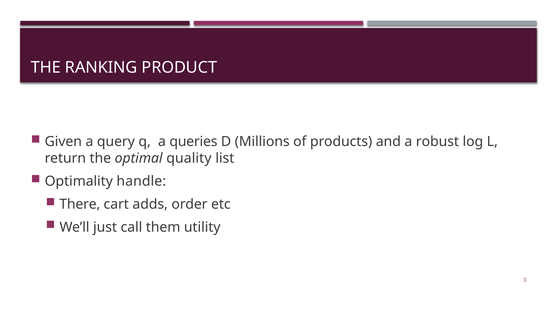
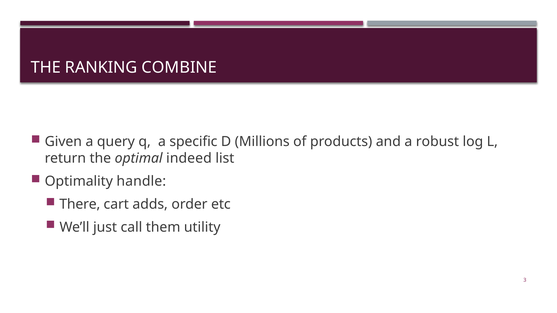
PRODUCT: PRODUCT -> COMBINE (179, 68)
queries: queries -> specific (193, 142)
quality: quality -> indeed (189, 159)
